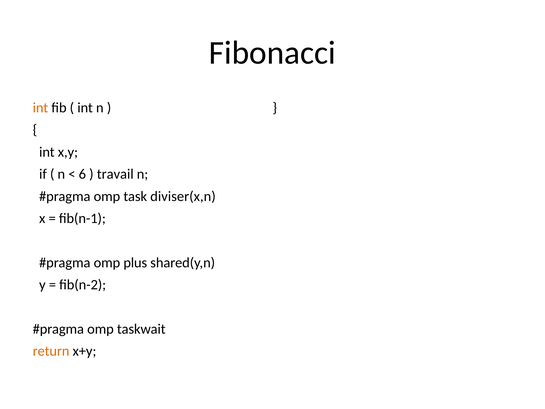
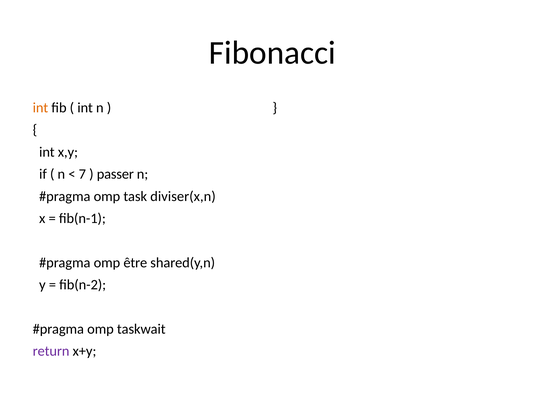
6: 6 -> 7 (82, 174)
travail: travail -> passer (115, 174)
plus: plus -> être (135, 262)
return colour: orange -> purple (51, 351)
